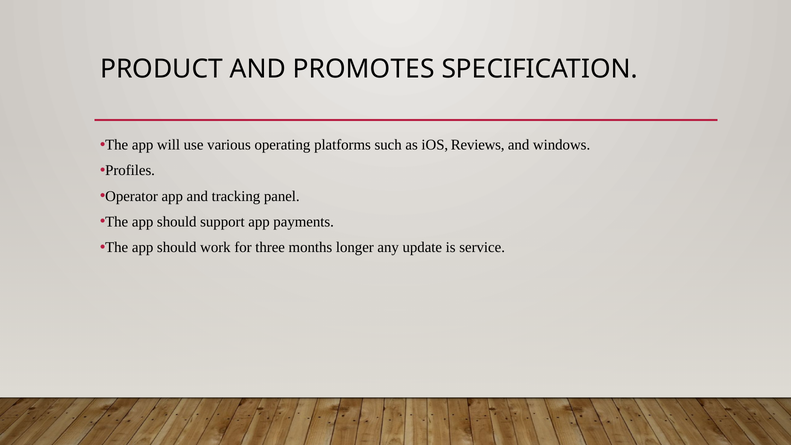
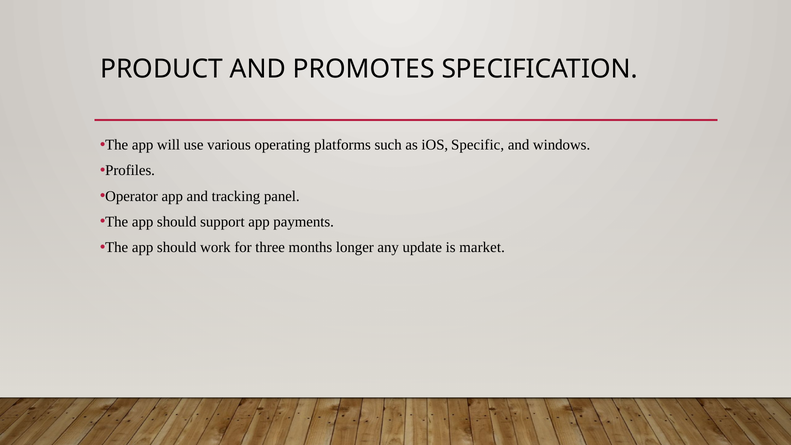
Reviews: Reviews -> Specific (478, 145)
service: service -> market (482, 247)
